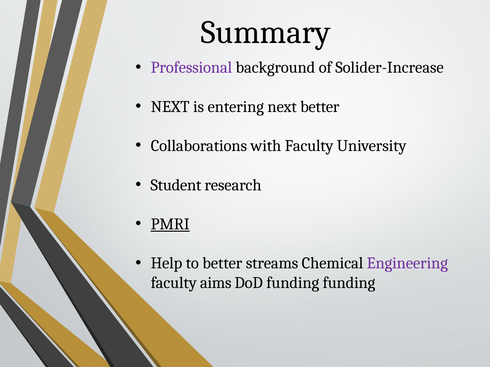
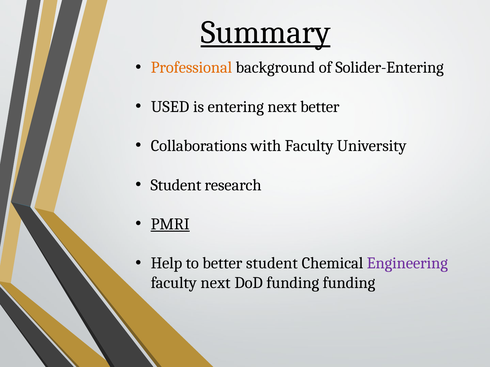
Summary underline: none -> present (266, 32)
Professional colour: purple -> orange (191, 68)
Solider-Increase: Solider-Increase -> Solider-Entering (390, 68)
NEXT: NEXT -> USED (170, 107)
better streams: streams -> student (272, 264)
faculty aims: aims -> next (216, 283)
